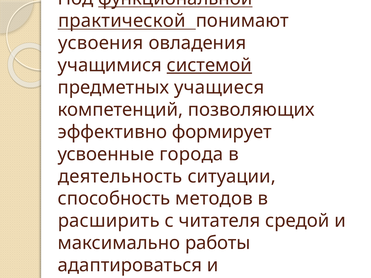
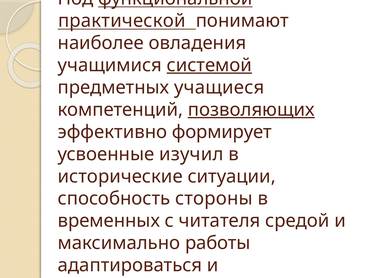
усвоения: усвоения -> наиболее (101, 43)
позволяющих underline: none -> present (251, 110)
города: города -> изучил (191, 154)
деятельность: деятельность -> исторические (120, 177)
методов: методов -> стороны (214, 199)
расширить: расширить -> временных (109, 221)
